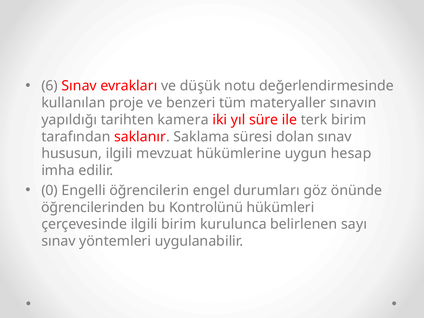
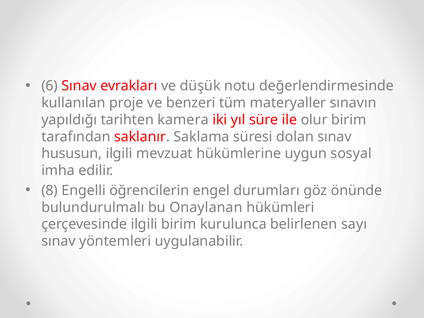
terk: terk -> olur (314, 120)
hesap: hesap -> sosyal (351, 154)
0: 0 -> 8 (50, 190)
öğrencilerinden: öğrencilerinden -> bulundurulmalı (93, 207)
Kontrolünü: Kontrolünü -> Onaylanan (206, 207)
